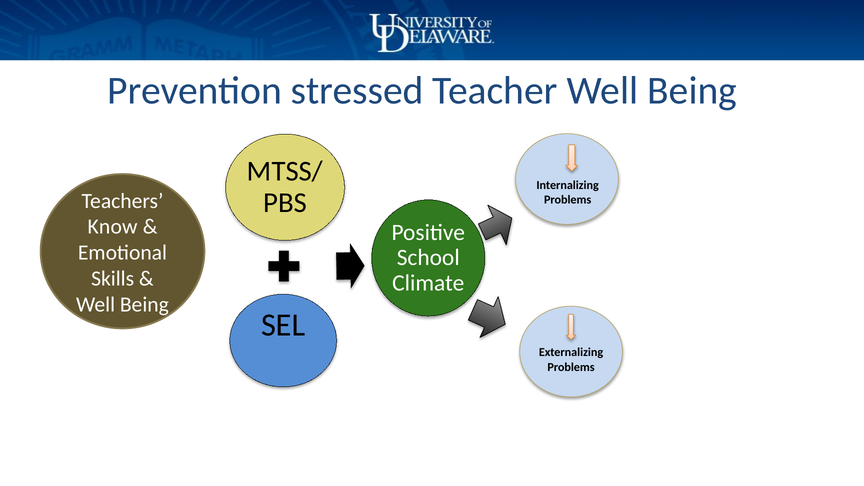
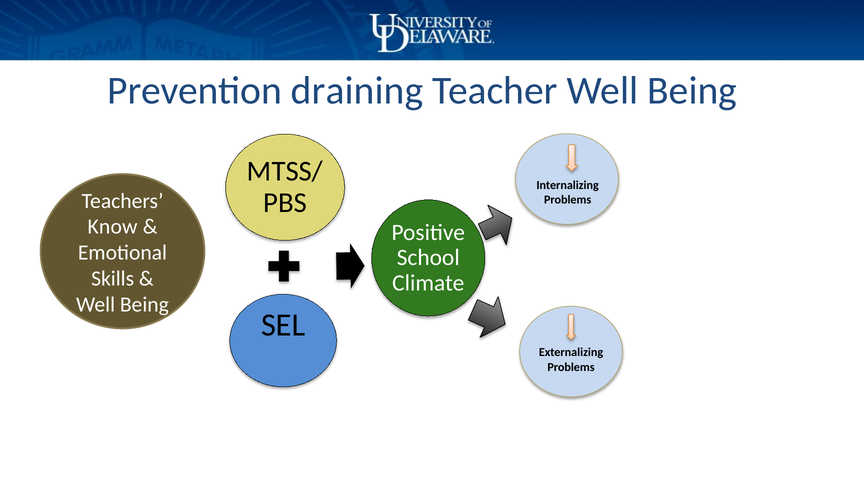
stressed: stressed -> draining (357, 91)
